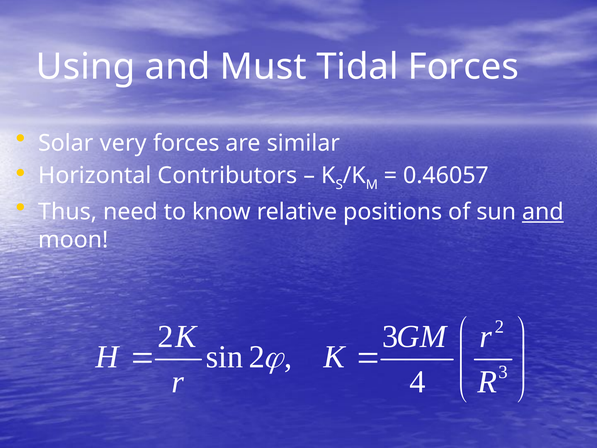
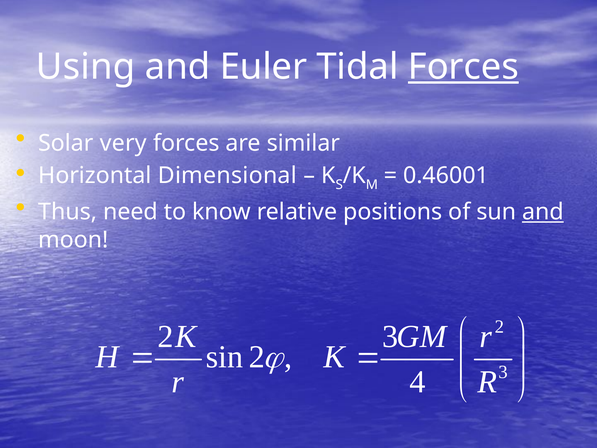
Must: Must -> Euler (263, 67)
Forces underline: none -> present (463, 67)
Contributors: Contributors -> Dimensional (227, 175)
0.46057: 0.46057 -> 0.46001 (446, 175)
